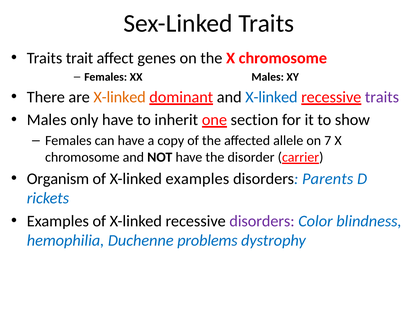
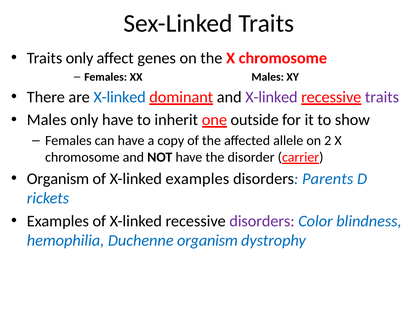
Traits trait: trait -> only (80, 58)
X-linked colour: orange -> blue (120, 97)
X-linked colour: blue -> purple (271, 97)
section: section -> outside (255, 120)
7: 7 -> 2 (328, 141)
Duchenne problems: problems -> organism (207, 241)
